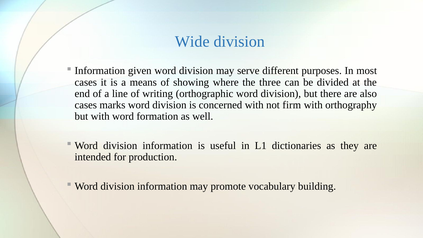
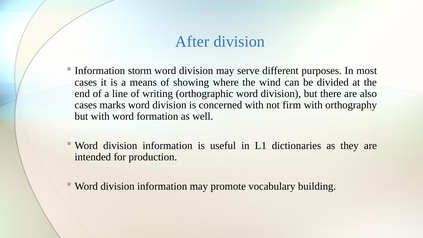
Wide: Wide -> After (192, 42)
given: given -> storm (140, 71)
three: three -> wind (270, 82)
